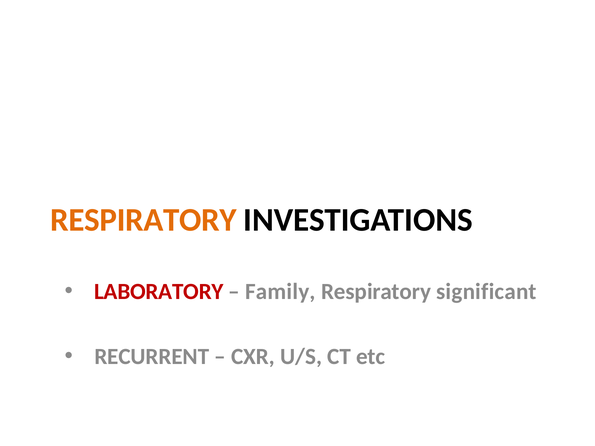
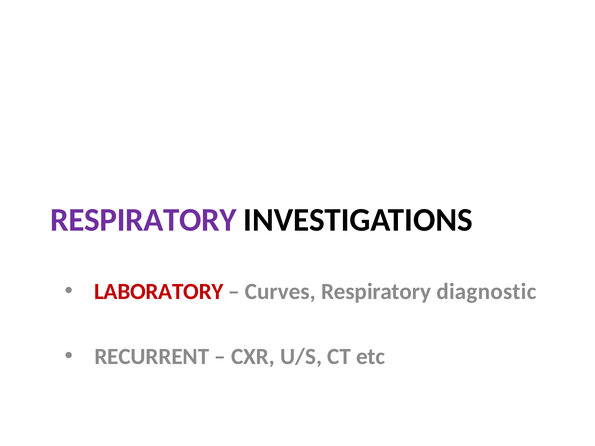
RESPIRATORY colour: orange -> purple (143, 220)
Family: Family -> Curves (280, 292)
significant: significant -> diagnostic (486, 292)
